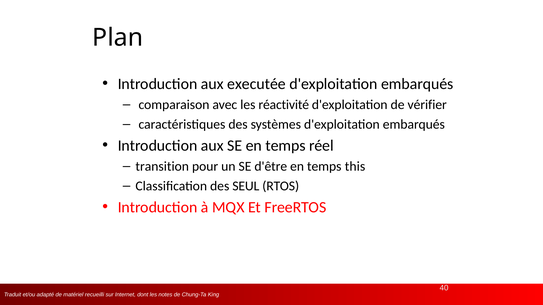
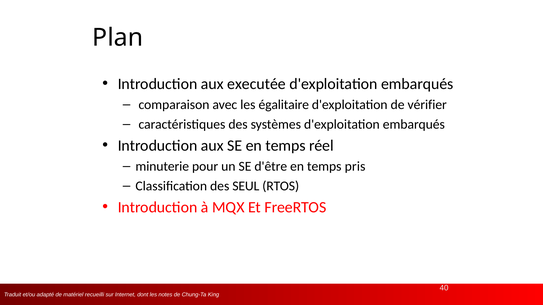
réactivité: réactivité -> égalitaire (284, 105)
transition: transition -> minuterie (162, 167)
this: this -> pris (355, 167)
